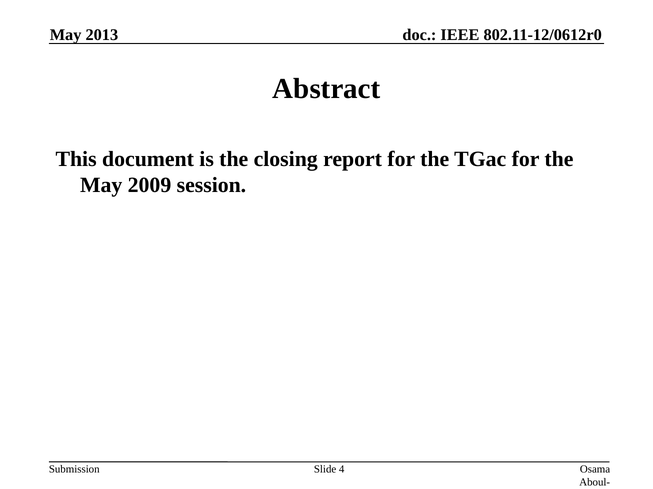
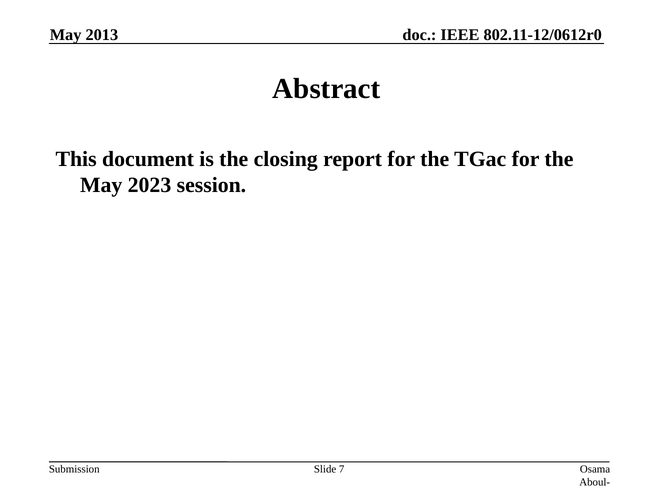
2009: 2009 -> 2023 (149, 185)
4: 4 -> 7 (342, 470)
